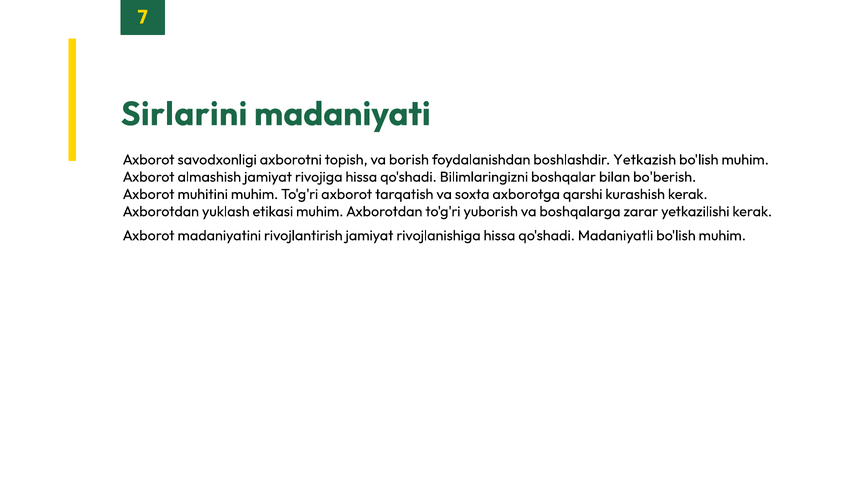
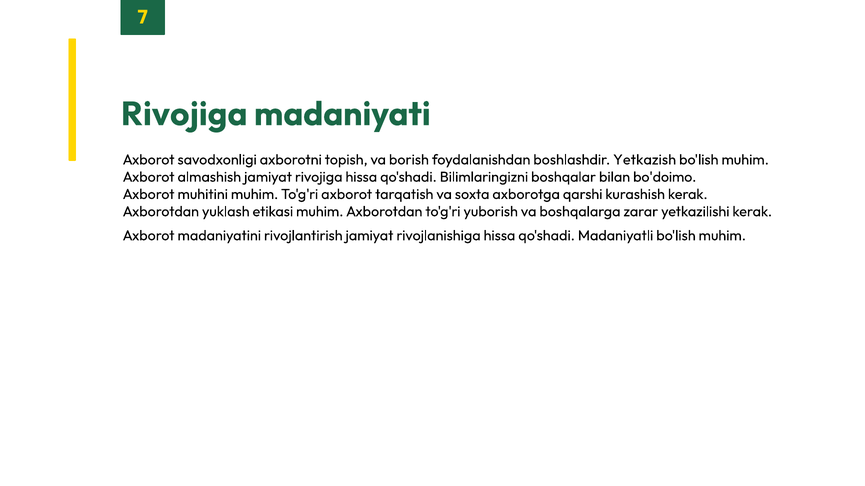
Sirlarini: Sirlarini -> Rivojiga (184, 114)
bo'berish: bo'berish -> bo'doimo (665, 177)
